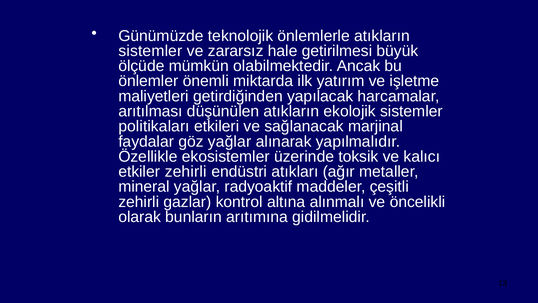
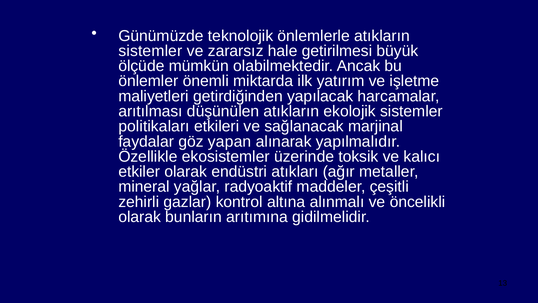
göz yağlar: yağlar -> yapan (230, 141)
etkiler zehirli: zehirli -> olarak (186, 171)
